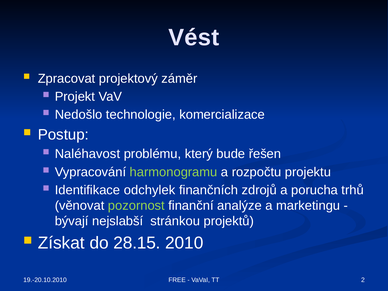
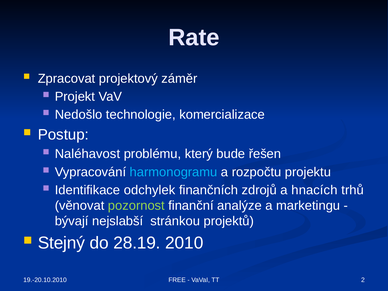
Vést: Vést -> Rate (194, 38)
harmonogramu colour: light green -> light blue (174, 172)
porucha: porucha -> hnacích (314, 190)
Získat: Získat -> Stejný (61, 243)
28.15: 28.15 -> 28.19 (137, 243)
